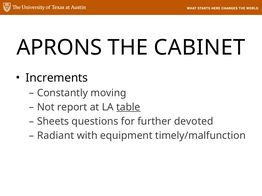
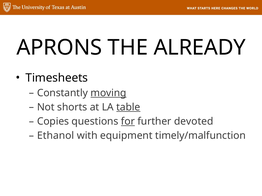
CABINET: CABINET -> ALREADY (200, 48)
Increments: Increments -> Timesheets (57, 78)
moving underline: none -> present (108, 93)
report: report -> shorts (72, 107)
Sheets: Sheets -> Copies (53, 122)
for underline: none -> present (128, 122)
Radiant: Radiant -> Ethanol (56, 136)
